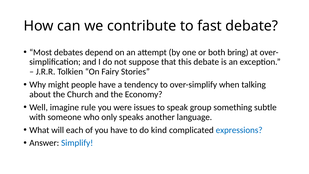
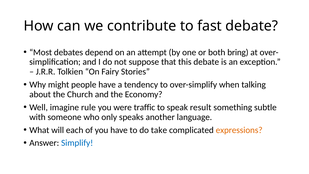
issues: issues -> traffic (144, 107)
group: group -> result (201, 107)
kind: kind -> take (159, 130)
expressions colour: blue -> orange (239, 130)
